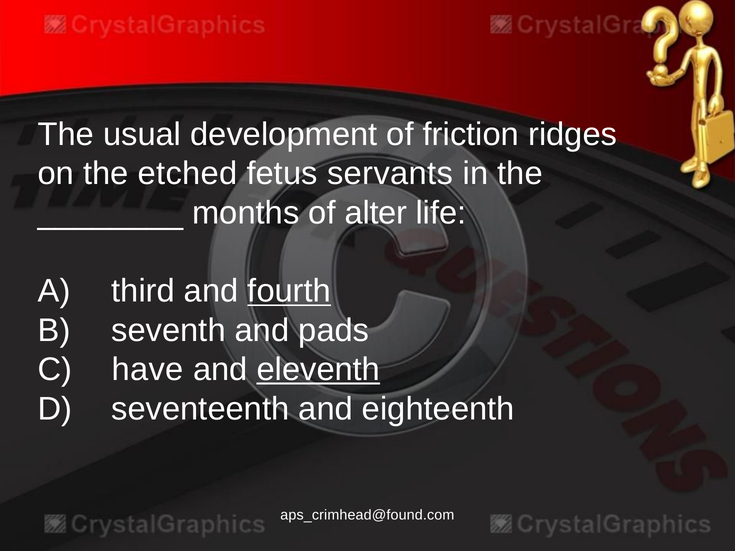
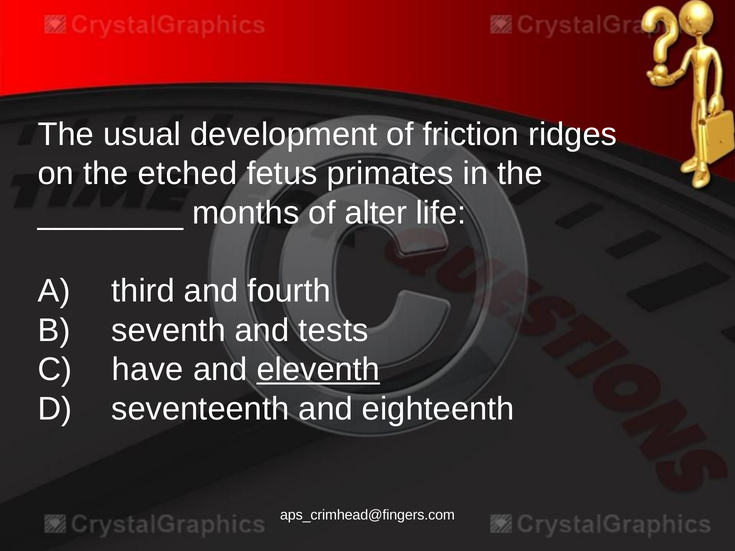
servants: servants -> primates (390, 174)
fourth underline: present -> none (289, 291)
pads: pads -> tests (334, 331)
aps_crimhead@found.com: aps_crimhead@found.com -> aps_crimhead@fingers.com (367, 516)
